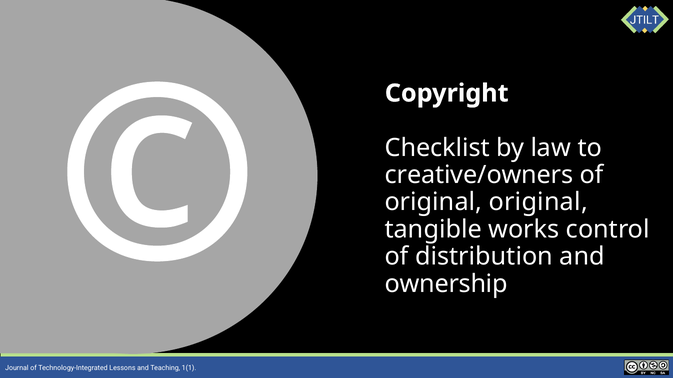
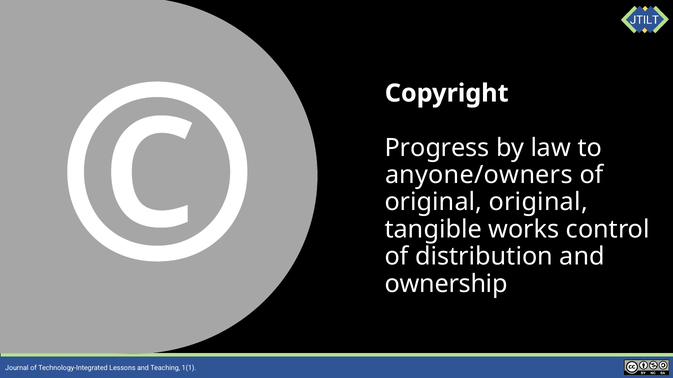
Checklist: Checklist -> Progress (437, 148)
creative/owners: creative/owners -> anyone/owners (479, 175)
